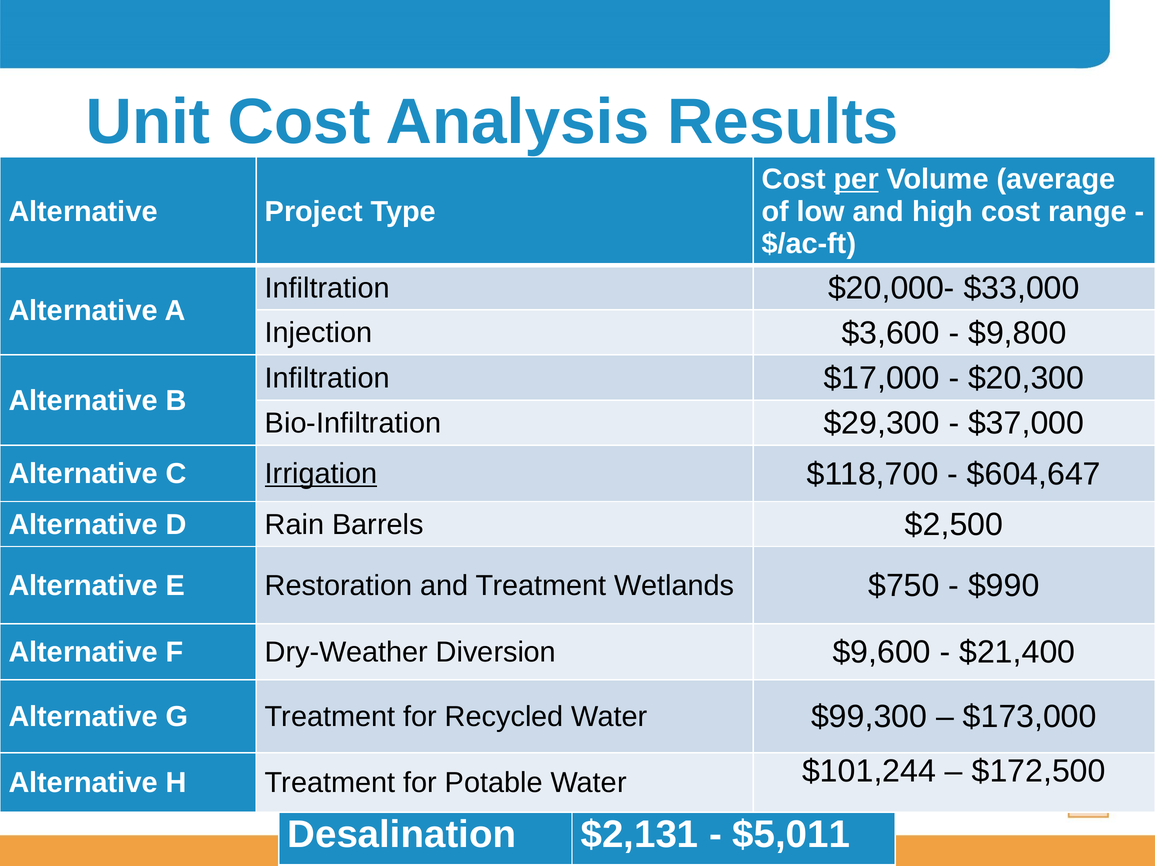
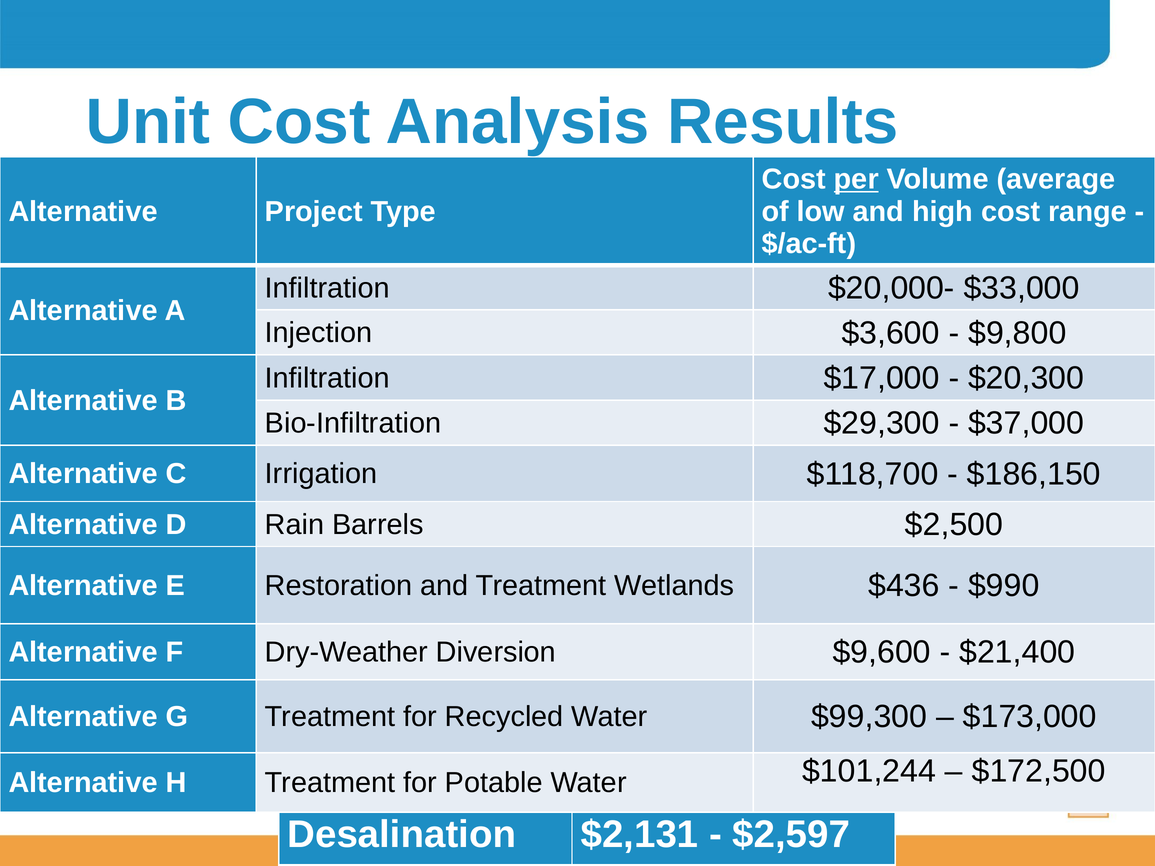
Irrigation underline: present -> none (321, 474)
$604,647: $604,647 -> $186,150 (1034, 474)
$750: $750 -> $436 (904, 586)
$5,011: $5,011 -> $2,597 (791, 835)
